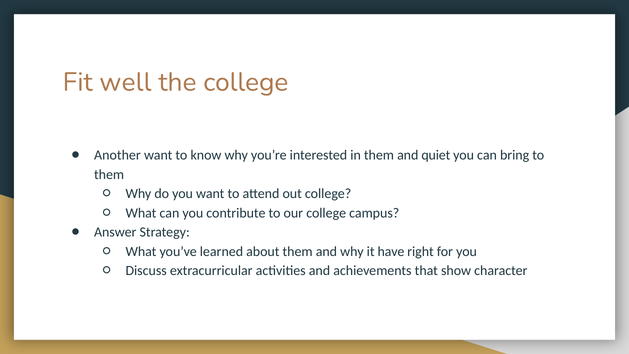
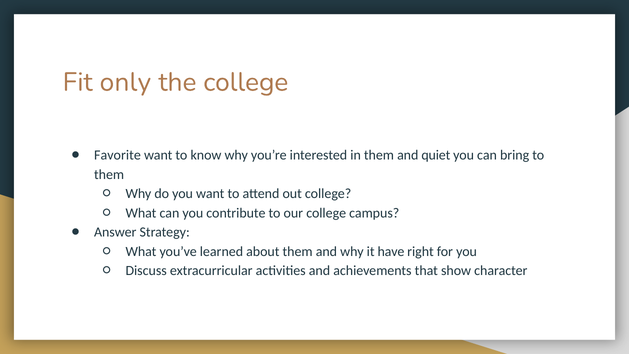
well: well -> only (125, 82)
Another: Another -> Favorite (117, 155)
